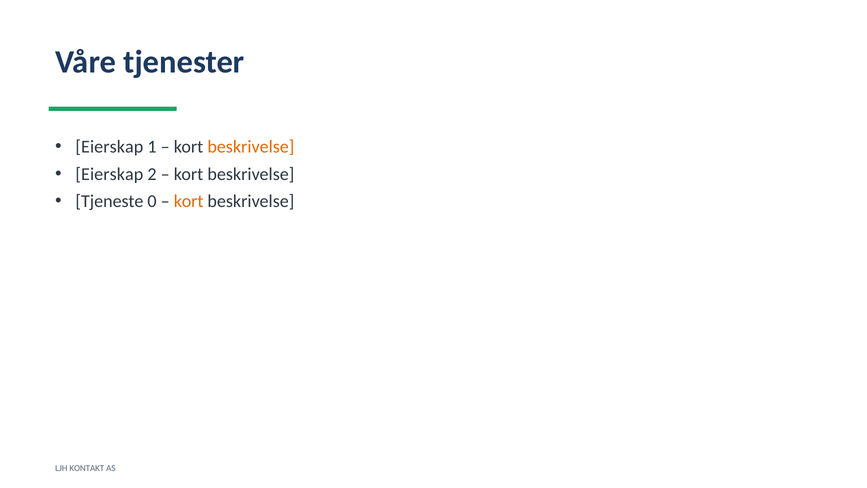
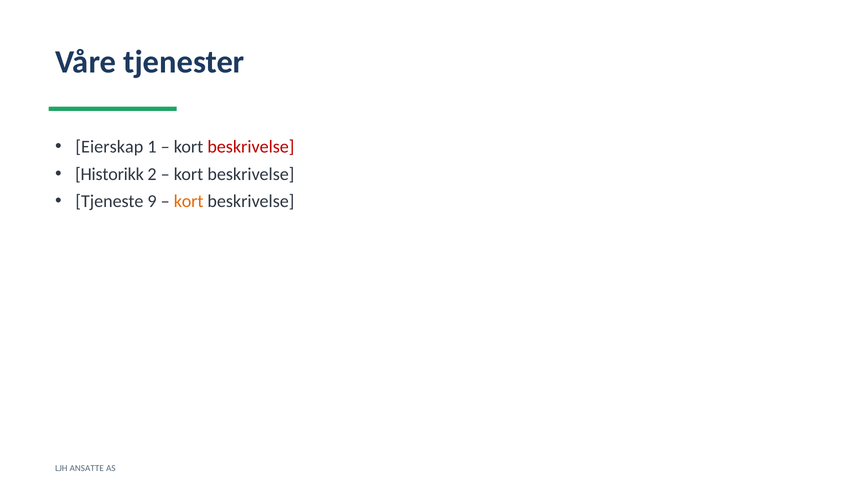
beskrivelse colour: orange -> red (251, 147)
Eierskap: Eierskap -> Historikk (110, 174)
0: 0 -> 9 (152, 201)
KONTAKT: KONTAKT -> ANSATTE (87, 468)
